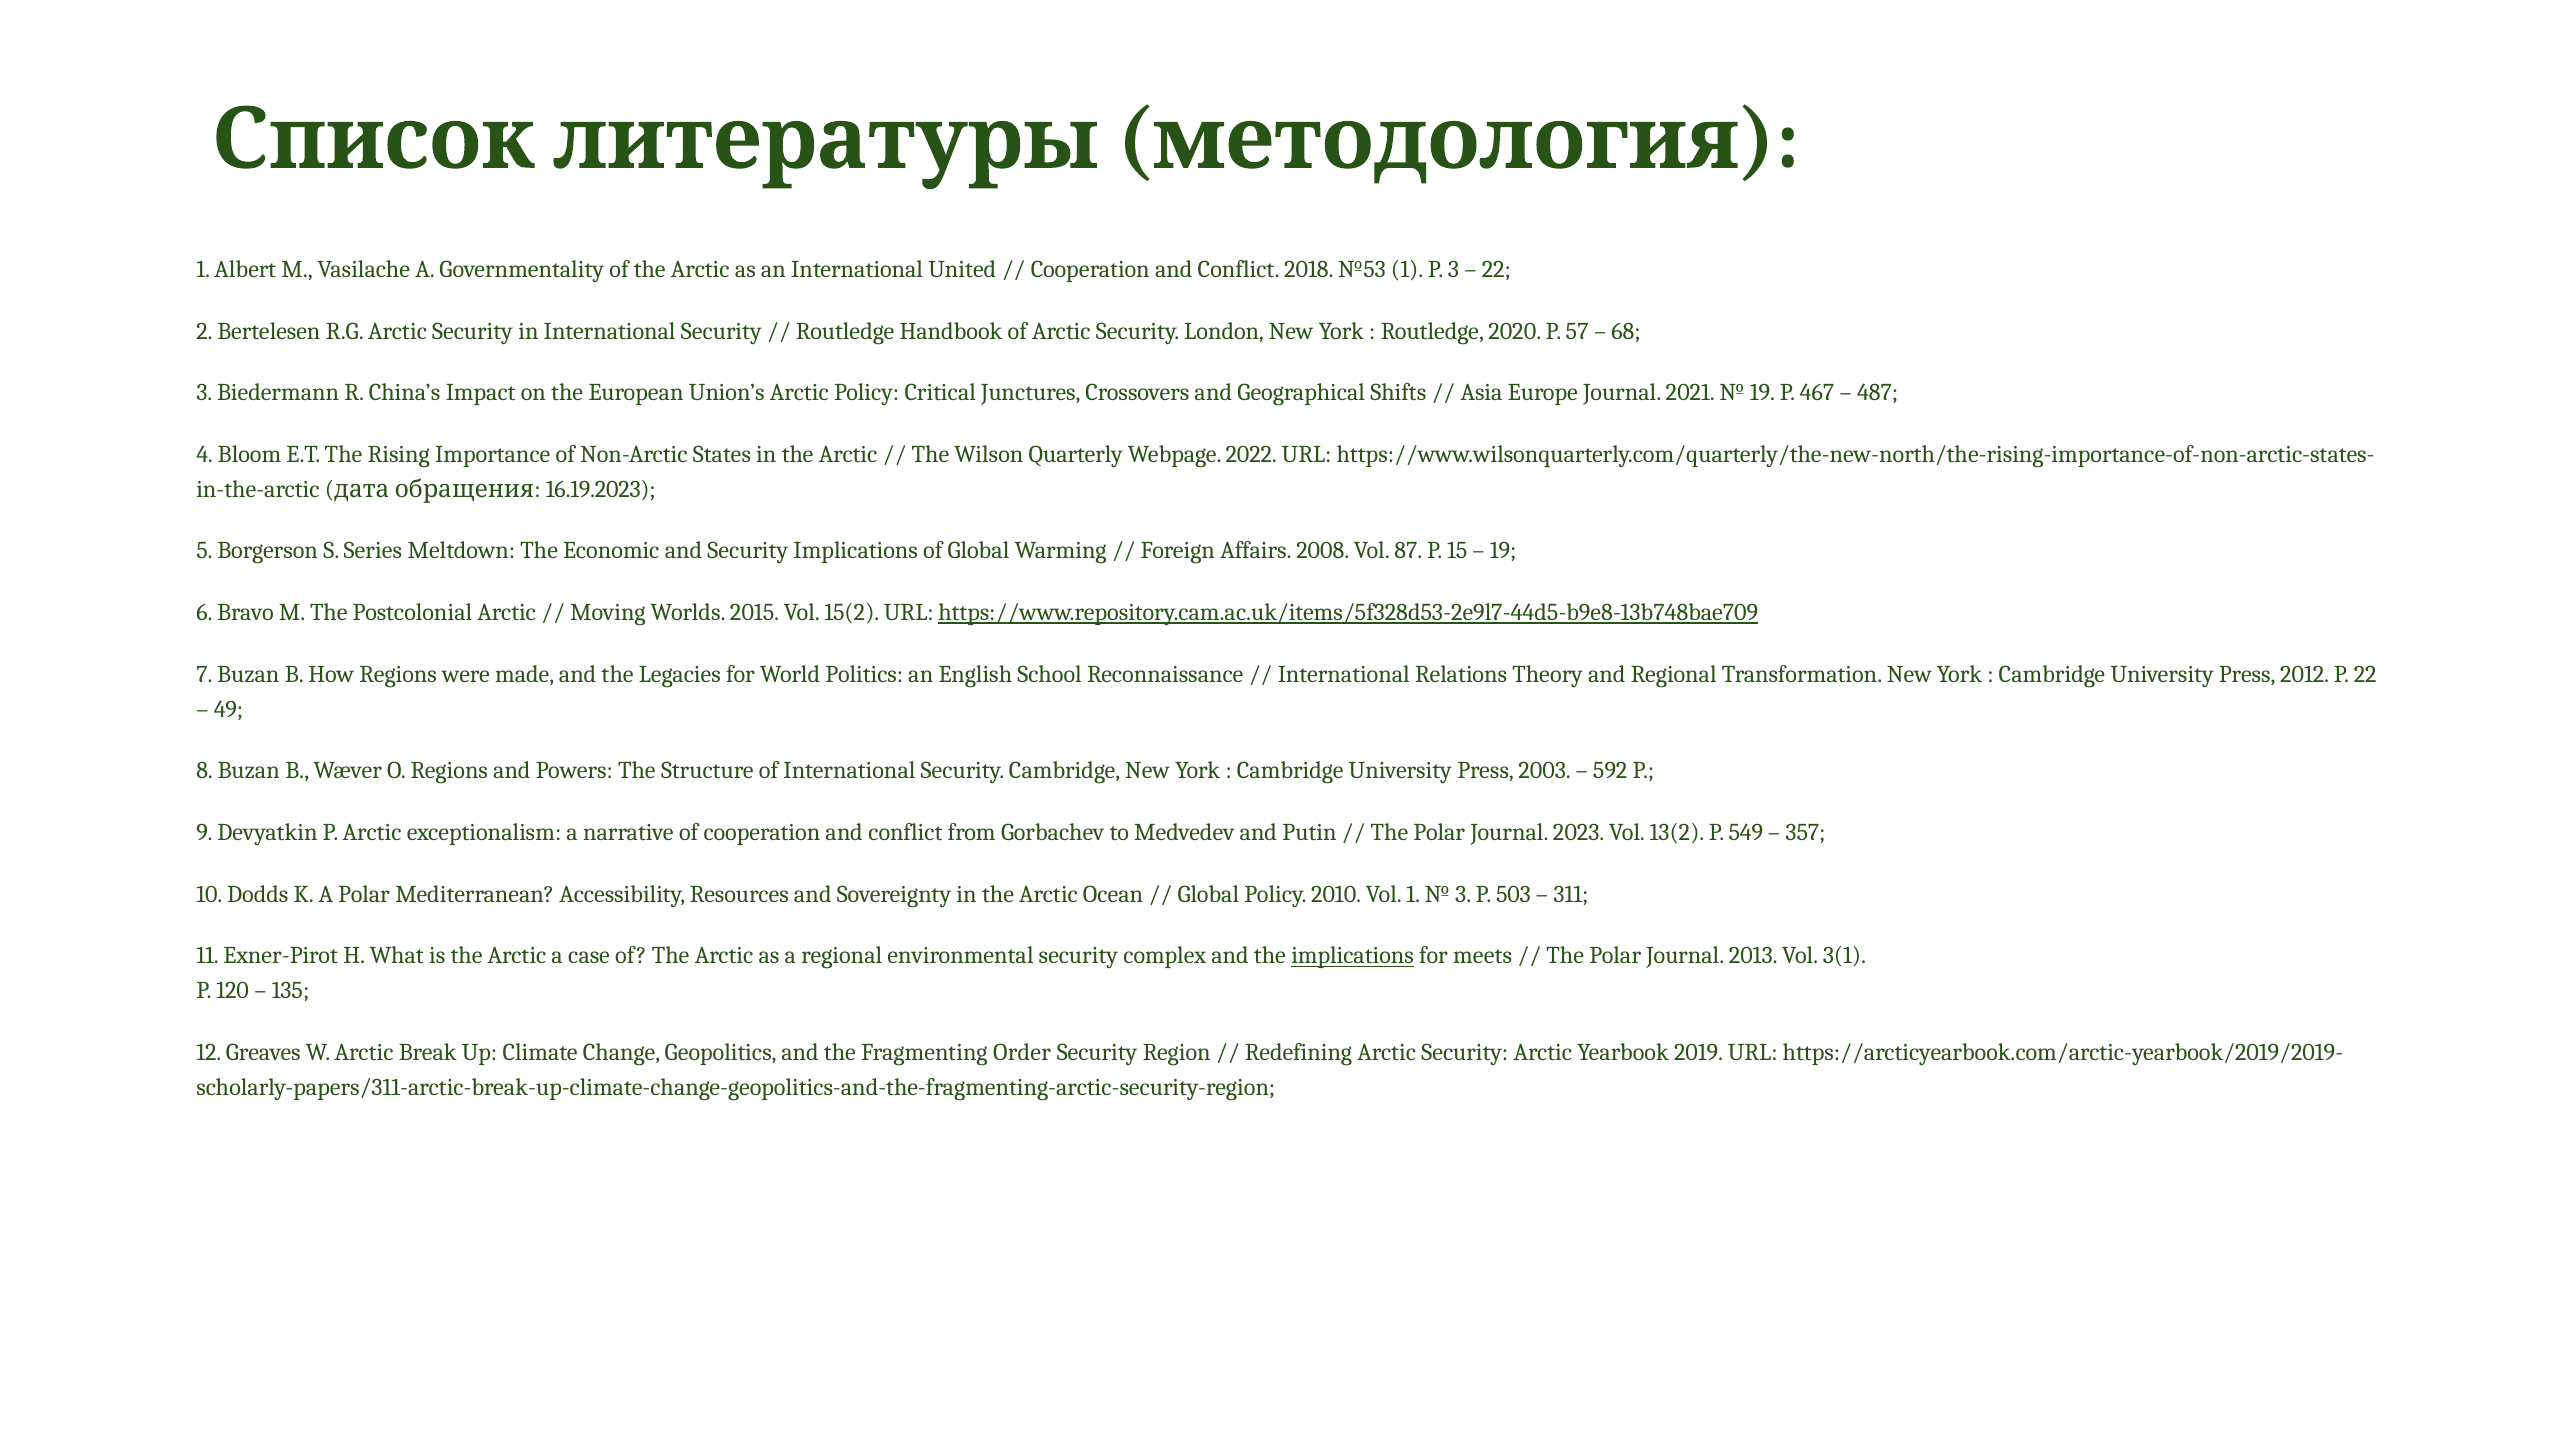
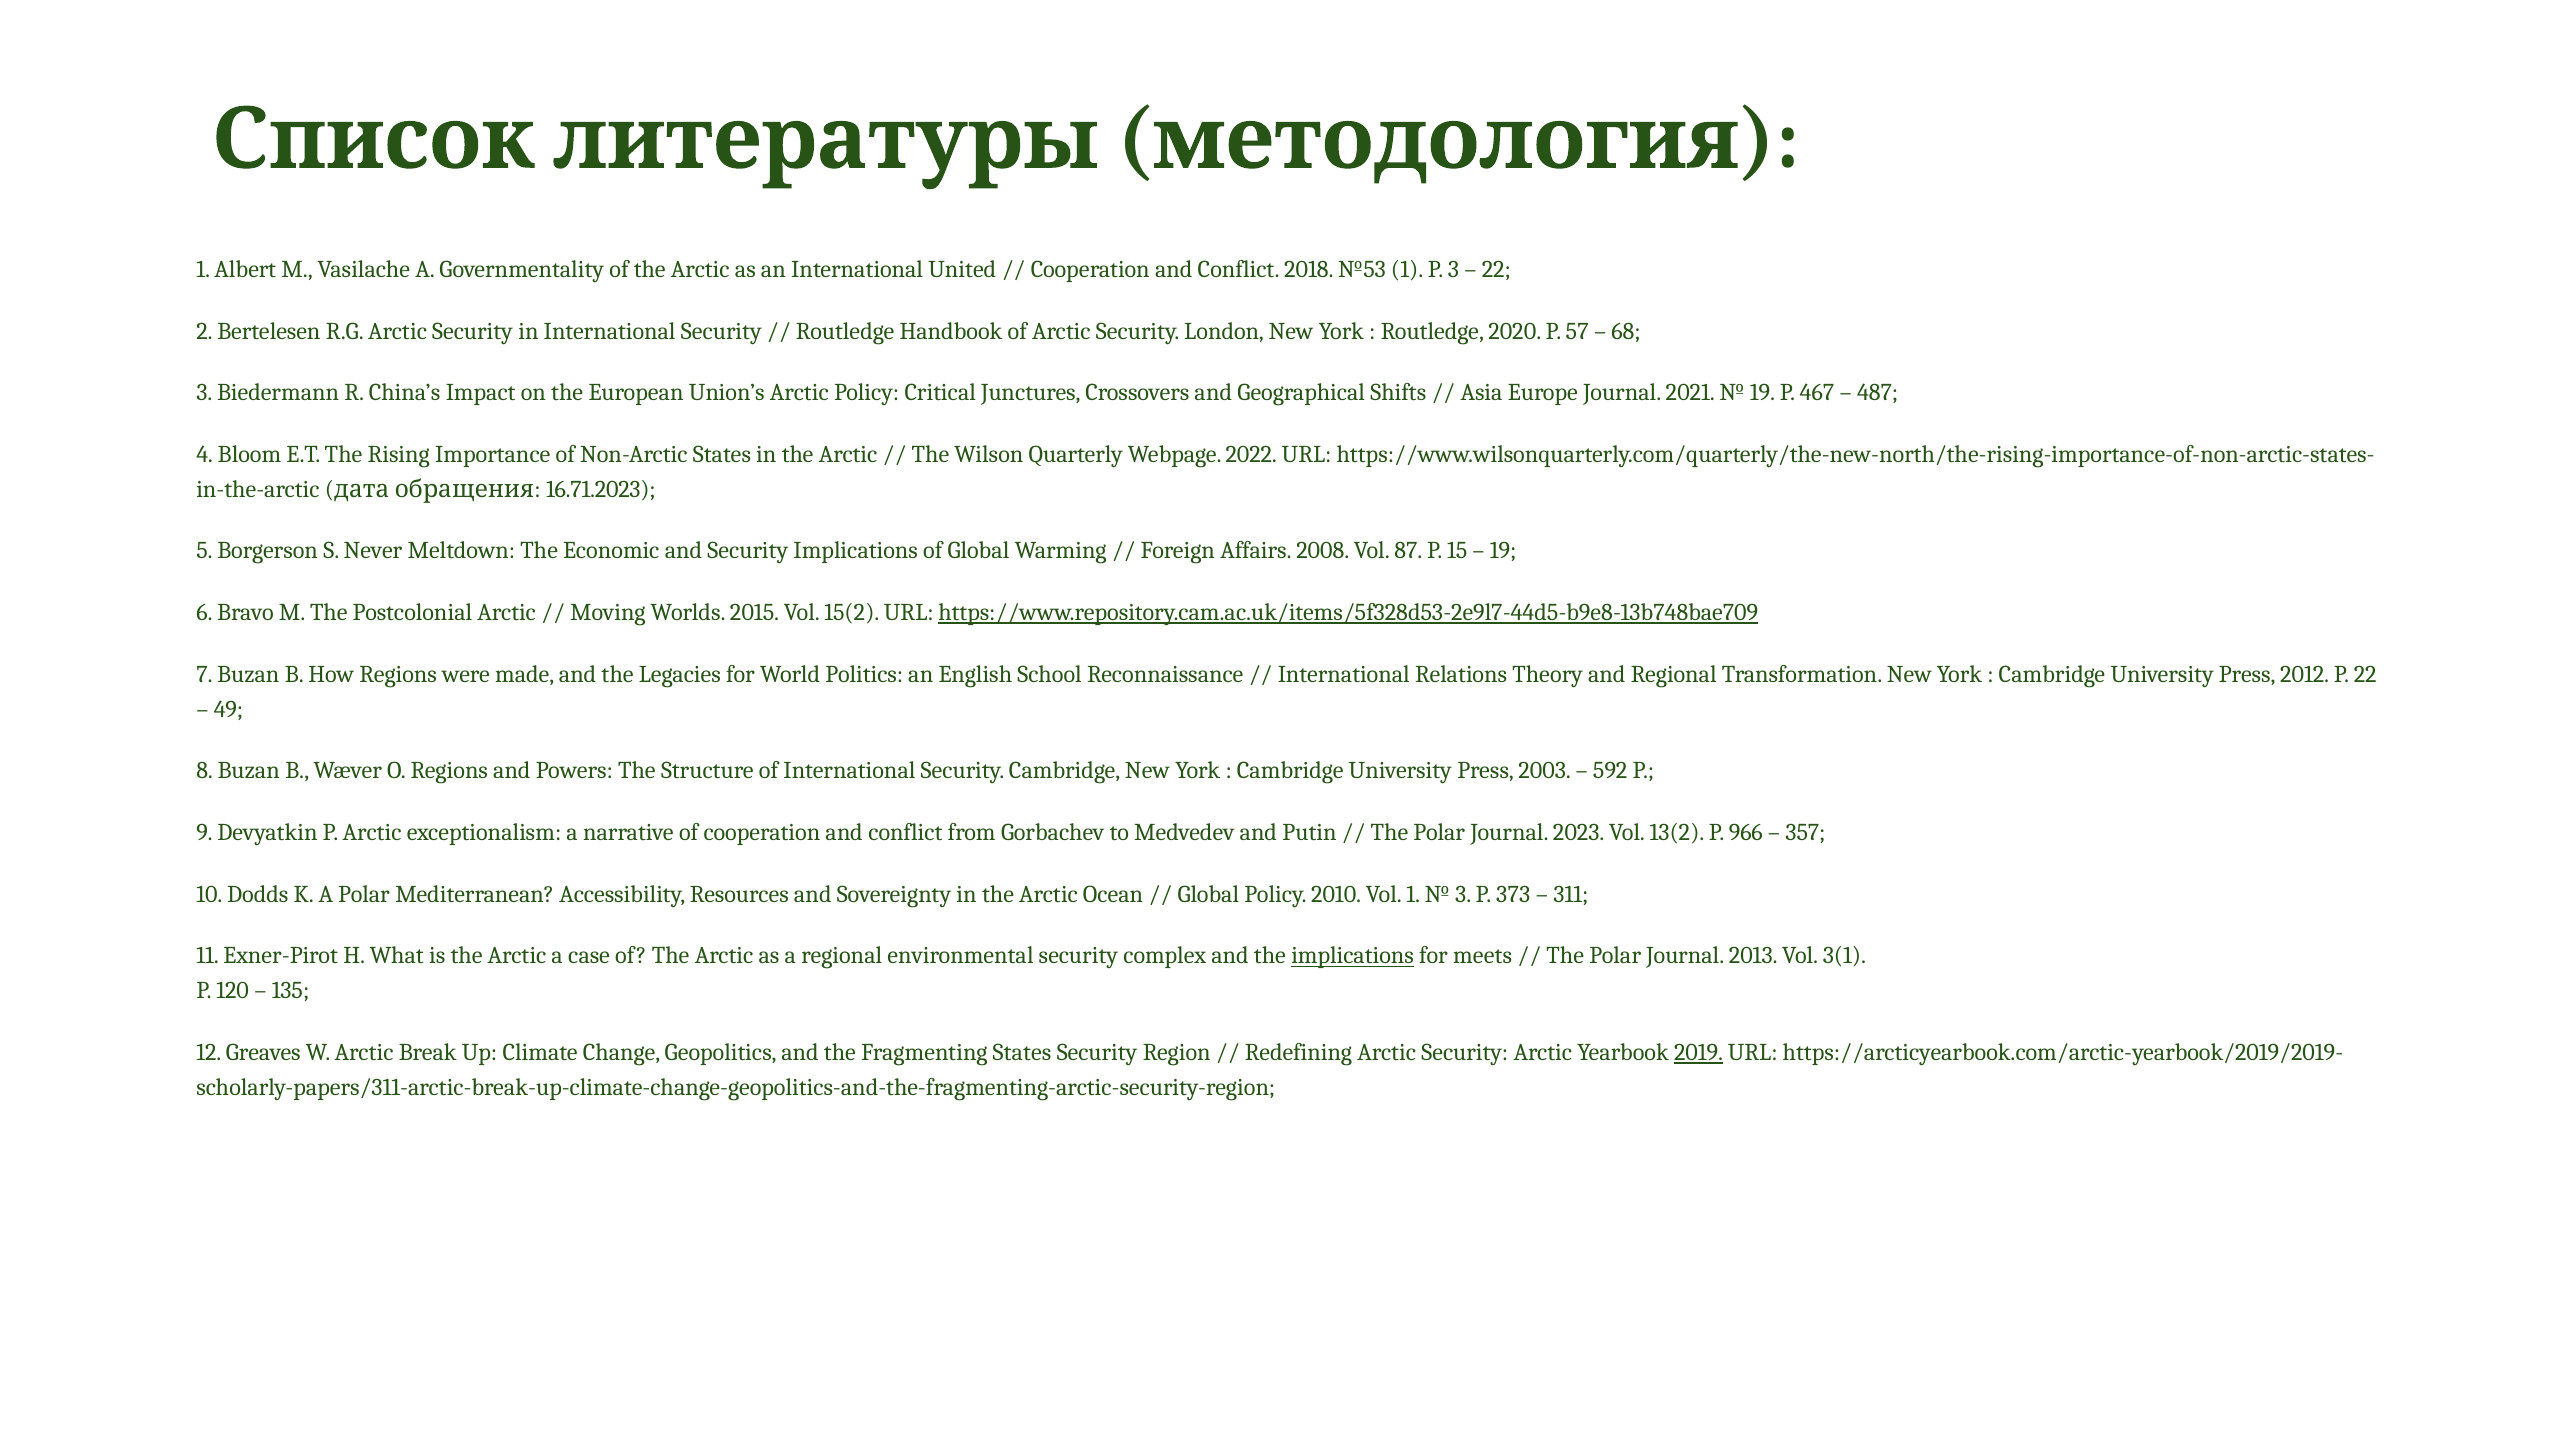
16.19.2023: 16.19.2023 -> 16.71.2023 (601, 489)
Series: Series -> Never (373, 551)
549: 549 -> 966 (1746, 833)
503: 503 -> 373 (1513, 894)
Fragmenting Order: Order -> States (1022, 1052)
2019 underline: none -> present (1699, 1052)
